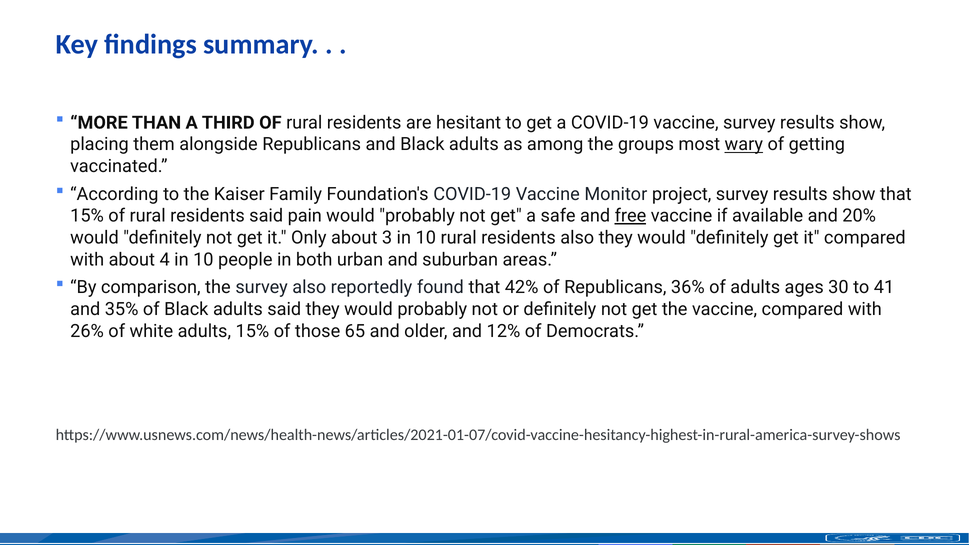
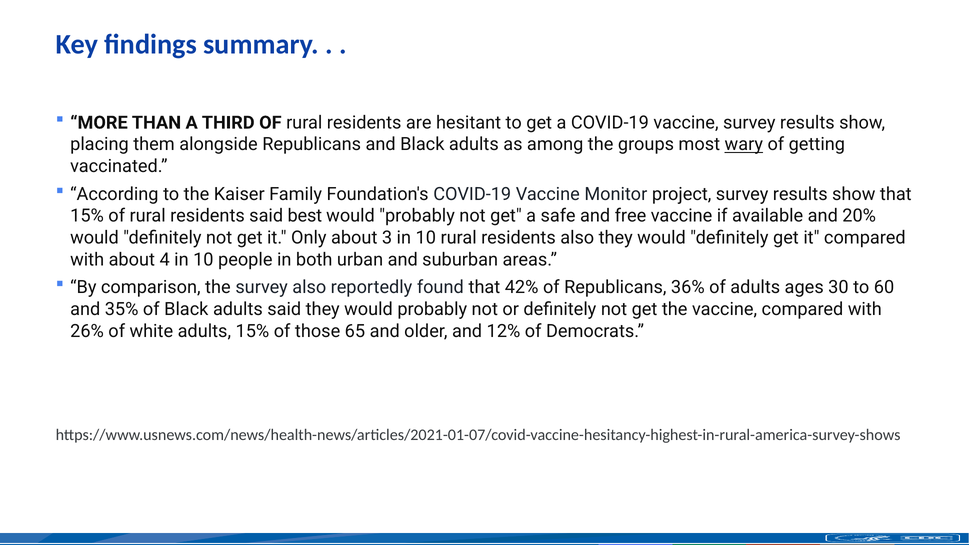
pain: pain -> best (305, 216)
free underline: present -> none (631, 216)
41: 41 -> 60 (884, 287)
